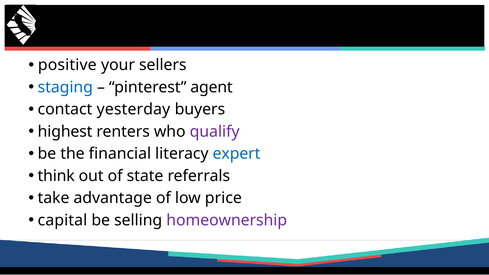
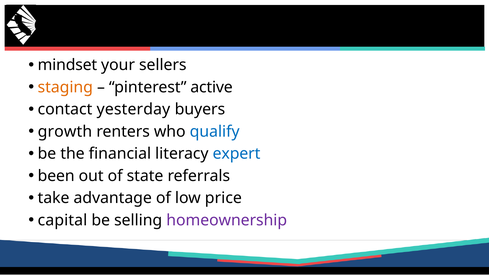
positive: positive -> mindset (67, 65)
staging colour: blue -> orange (65, 87)
agent: agent -> active (212, 87)
highest: highest -> growth (65, 132)
qualify colour: purple -> blue (215, 132)
think: think -> been (56, 176)
